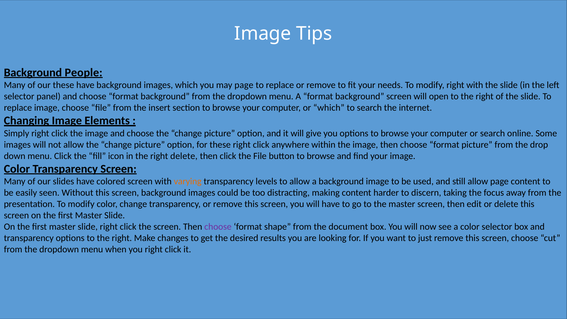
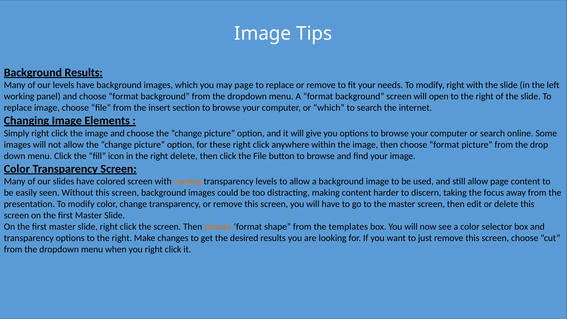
Background People: People -> Results (84, 72)
our these: these -> levels (64, 85)
selector: selector -> working (19, 96)
choose colour: purple -> orange (218, 227)
document: document -> templates (348, 227)
